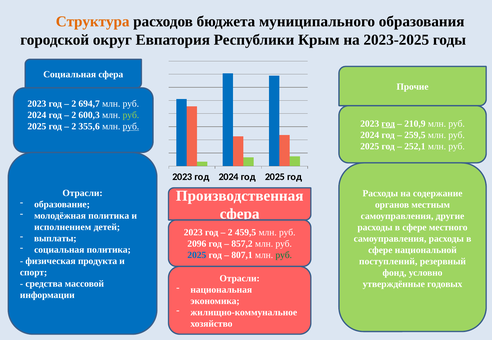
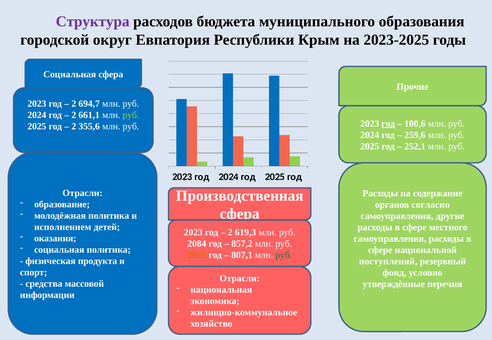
Структура colour: orange -> purple (93, 22)
600,3: 600,3 -> 661,1 (89, 115)
210,9: 210,9 -> 100,6 (415, 124)
руб underline: present -> none (131, 127)
259,5: 259,5 -> 259,6 (415, 135)
местным: местным -> согласно (431, 205)
459,5: 459,5 -> 619,3 (246, 233)
выплаты: выплаты -> оказания (55, 239)
2096: 2096 -> 2084 (197, 244)
2025 colour: blue -> orange (197, 256)
годовых: годовых -> перечня (445, 285)
